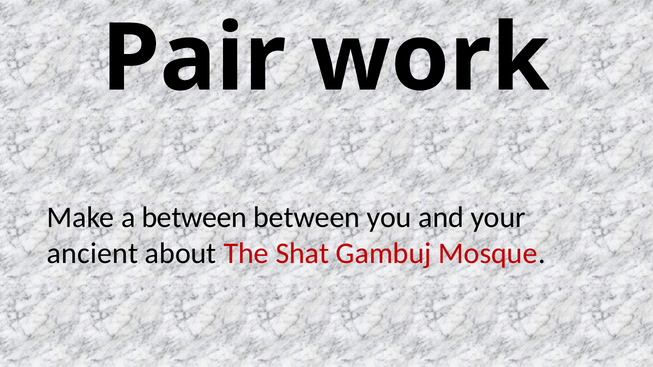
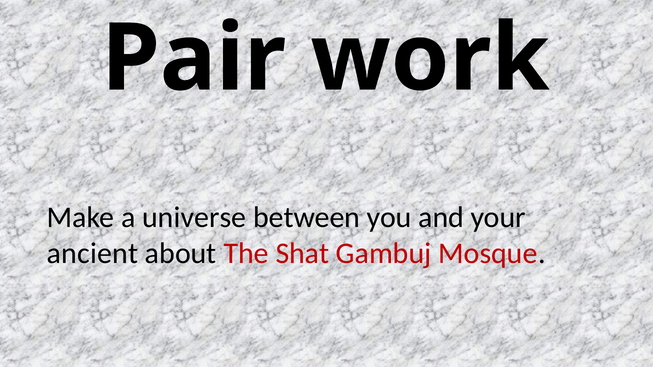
a between: between -> universe (194, 218)
